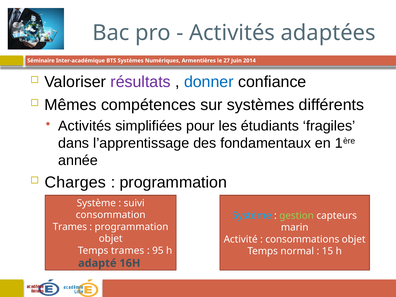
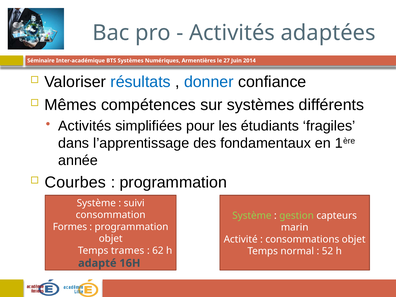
résultats colour: purple -> blue (141, 82)
Charges: Charges -> Courbes (75, 182)
Système colour: light blue -> light green (252, 216)
Trames: Trames -> Formes (70, 227)
95: 95 -> 62 (158, 251)
15: 15 -> 52 (327, 251)
